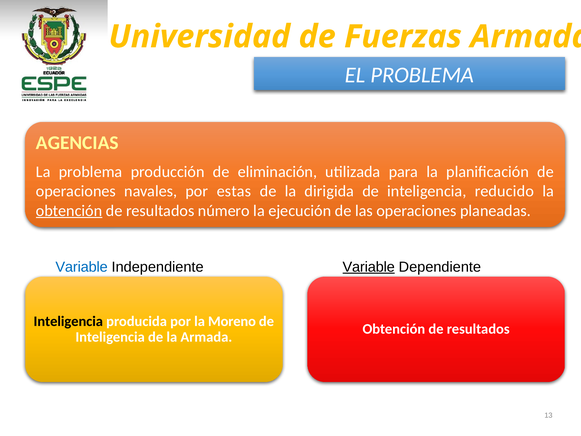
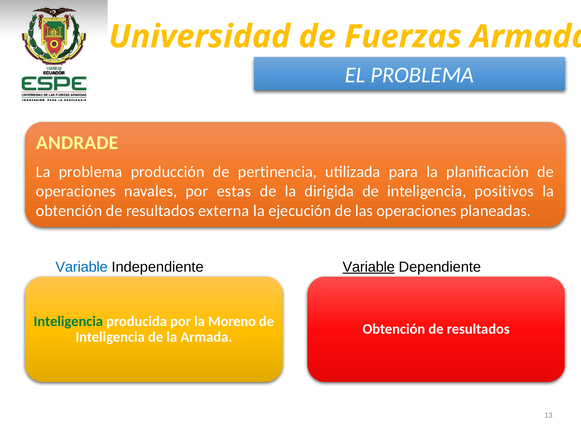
AGENCIAS: AGENCIAS -> ANDRADE (77, 143)
eliminación: eliminación -> pertinencia (277, 172)
reducido: reducido -> positivos (504, 191)
obtención underline: present -> none (69, 211)
número: número -> externa (224, 211)
Inteligencia colour: black -> green (68, 321)
